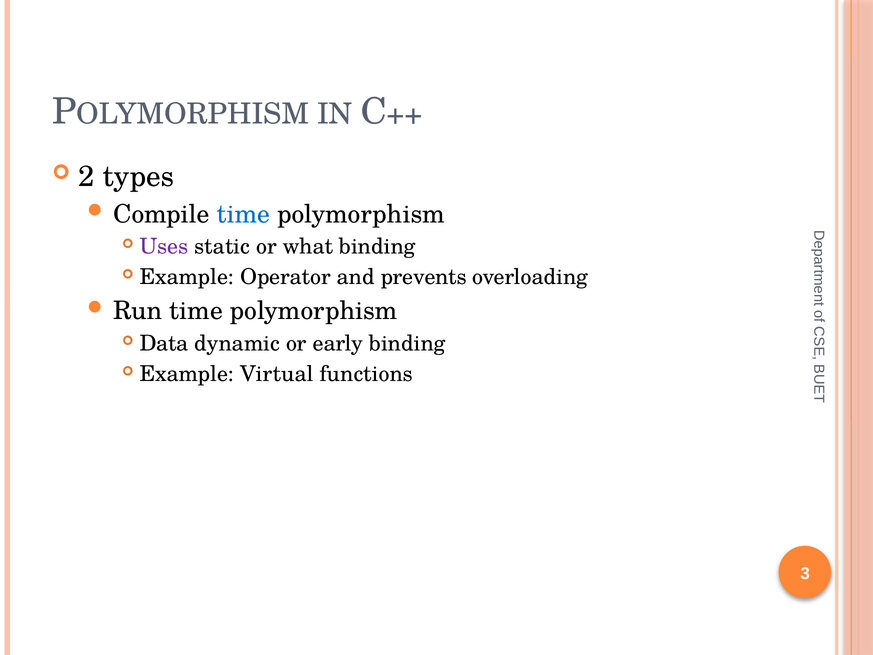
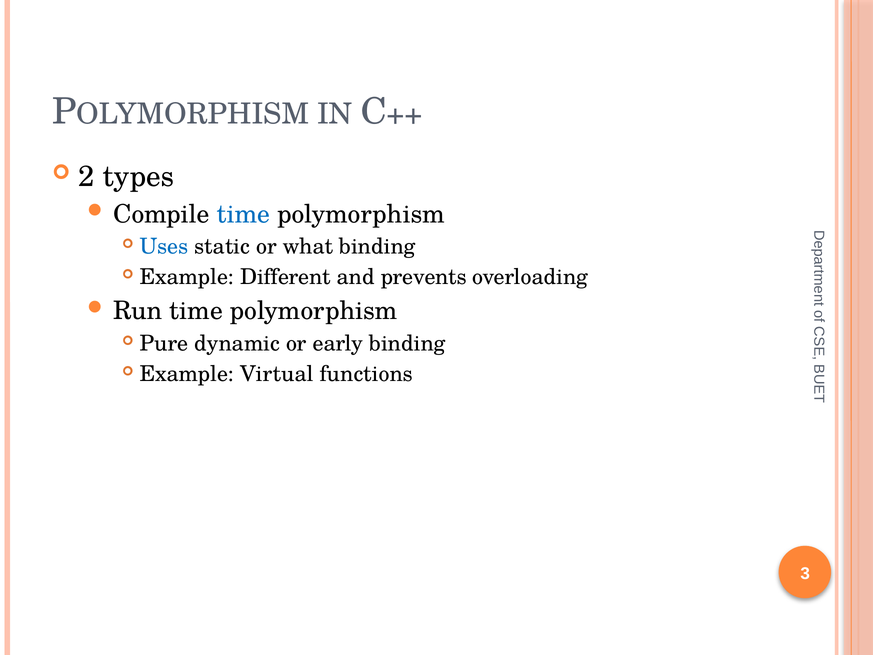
Uses colour: purple -> blue (164, 247)
Operator: Operator -> Different (286, 277)
Data: Data -> Pure (164, 343)
